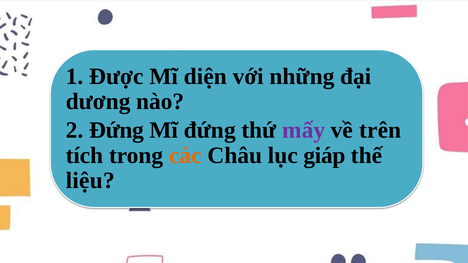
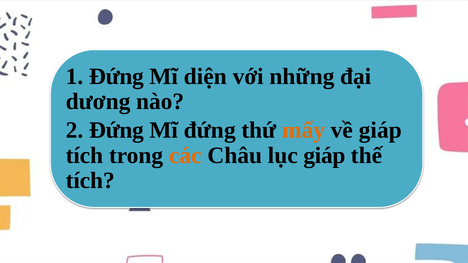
1 Được: Được -> Đứng (117, 76)
mấy colour: purple -> orange (304, 130)
về trên: trên -> giáp (380, 130)
liệu: liệu -> tích (90, 181)
